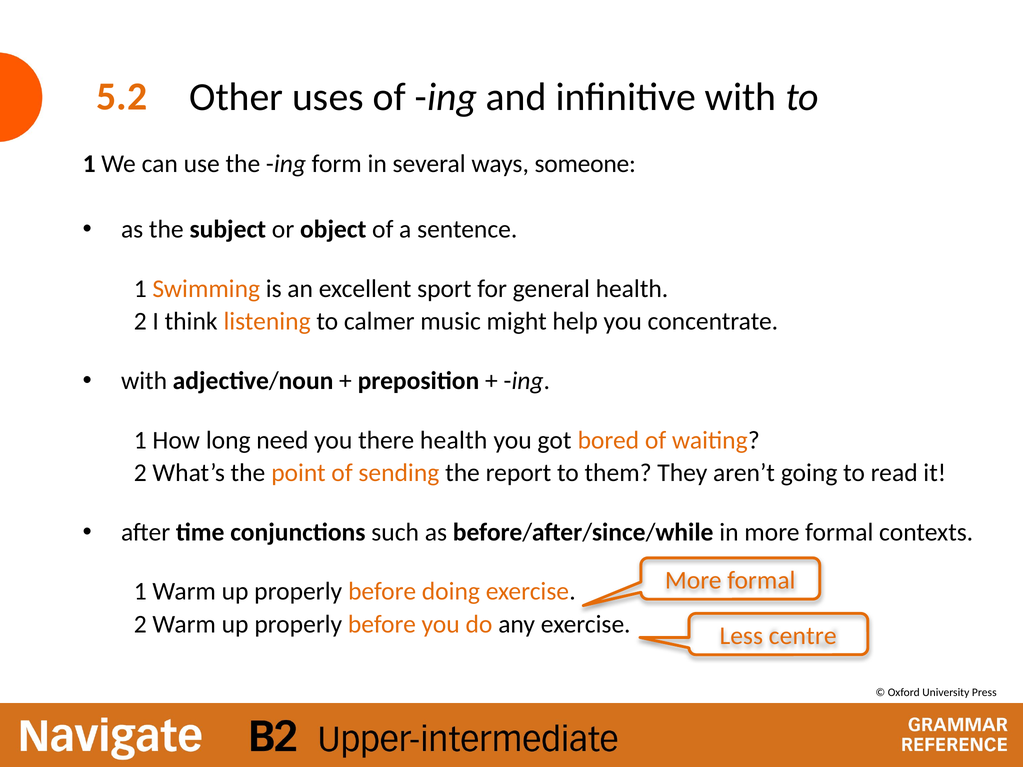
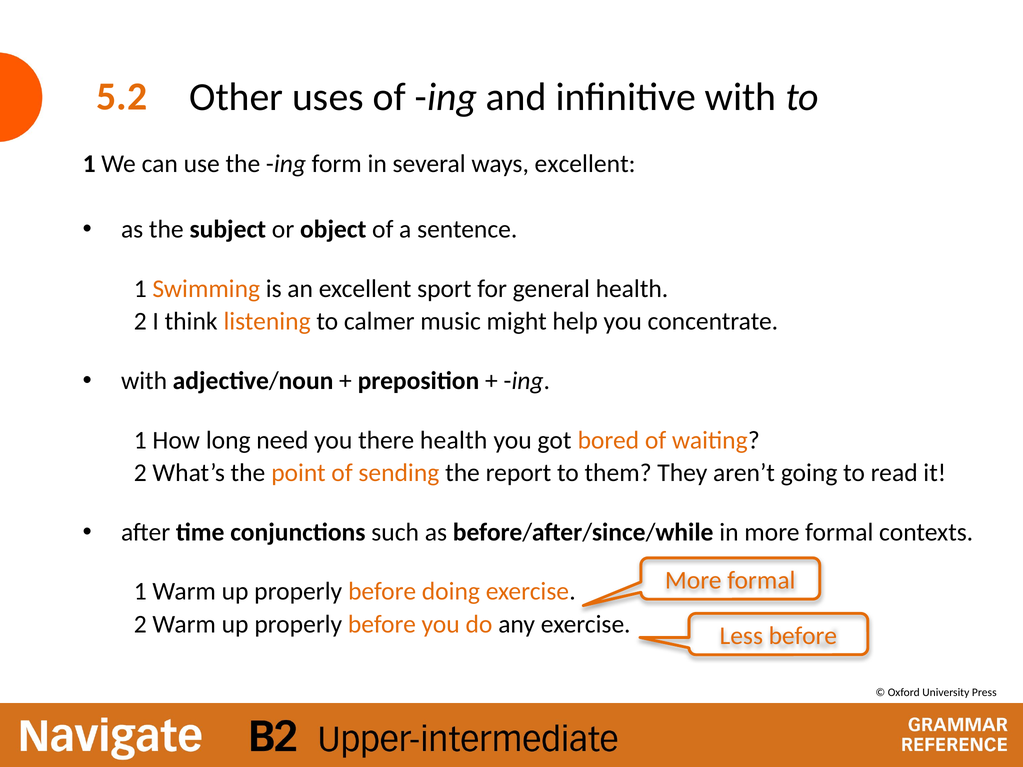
ways someone: someone -> excellent (585, 164)
Less centre: centre -> before (803, 636)
